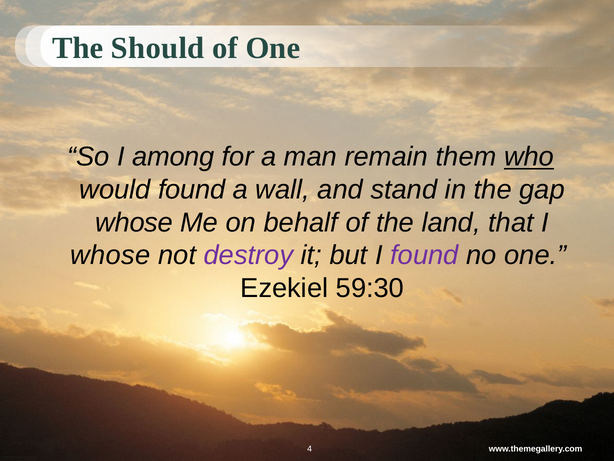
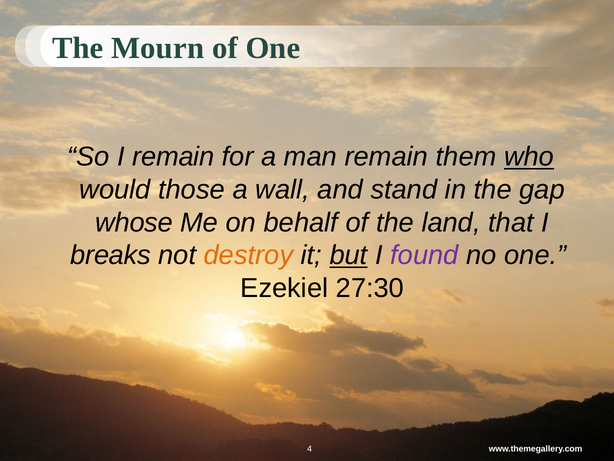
Should: Should -> Mourn (158, 48)
I among: among -> remain (173, 157)
would found: found -> those (192, 190)
whose: whose -> breaks (111, 255)
destroy colour: purple -> orange (248, 255)
but underline: none -> present (349, 255)
59:30: 59:30 -> 27:30 (370, 288)
